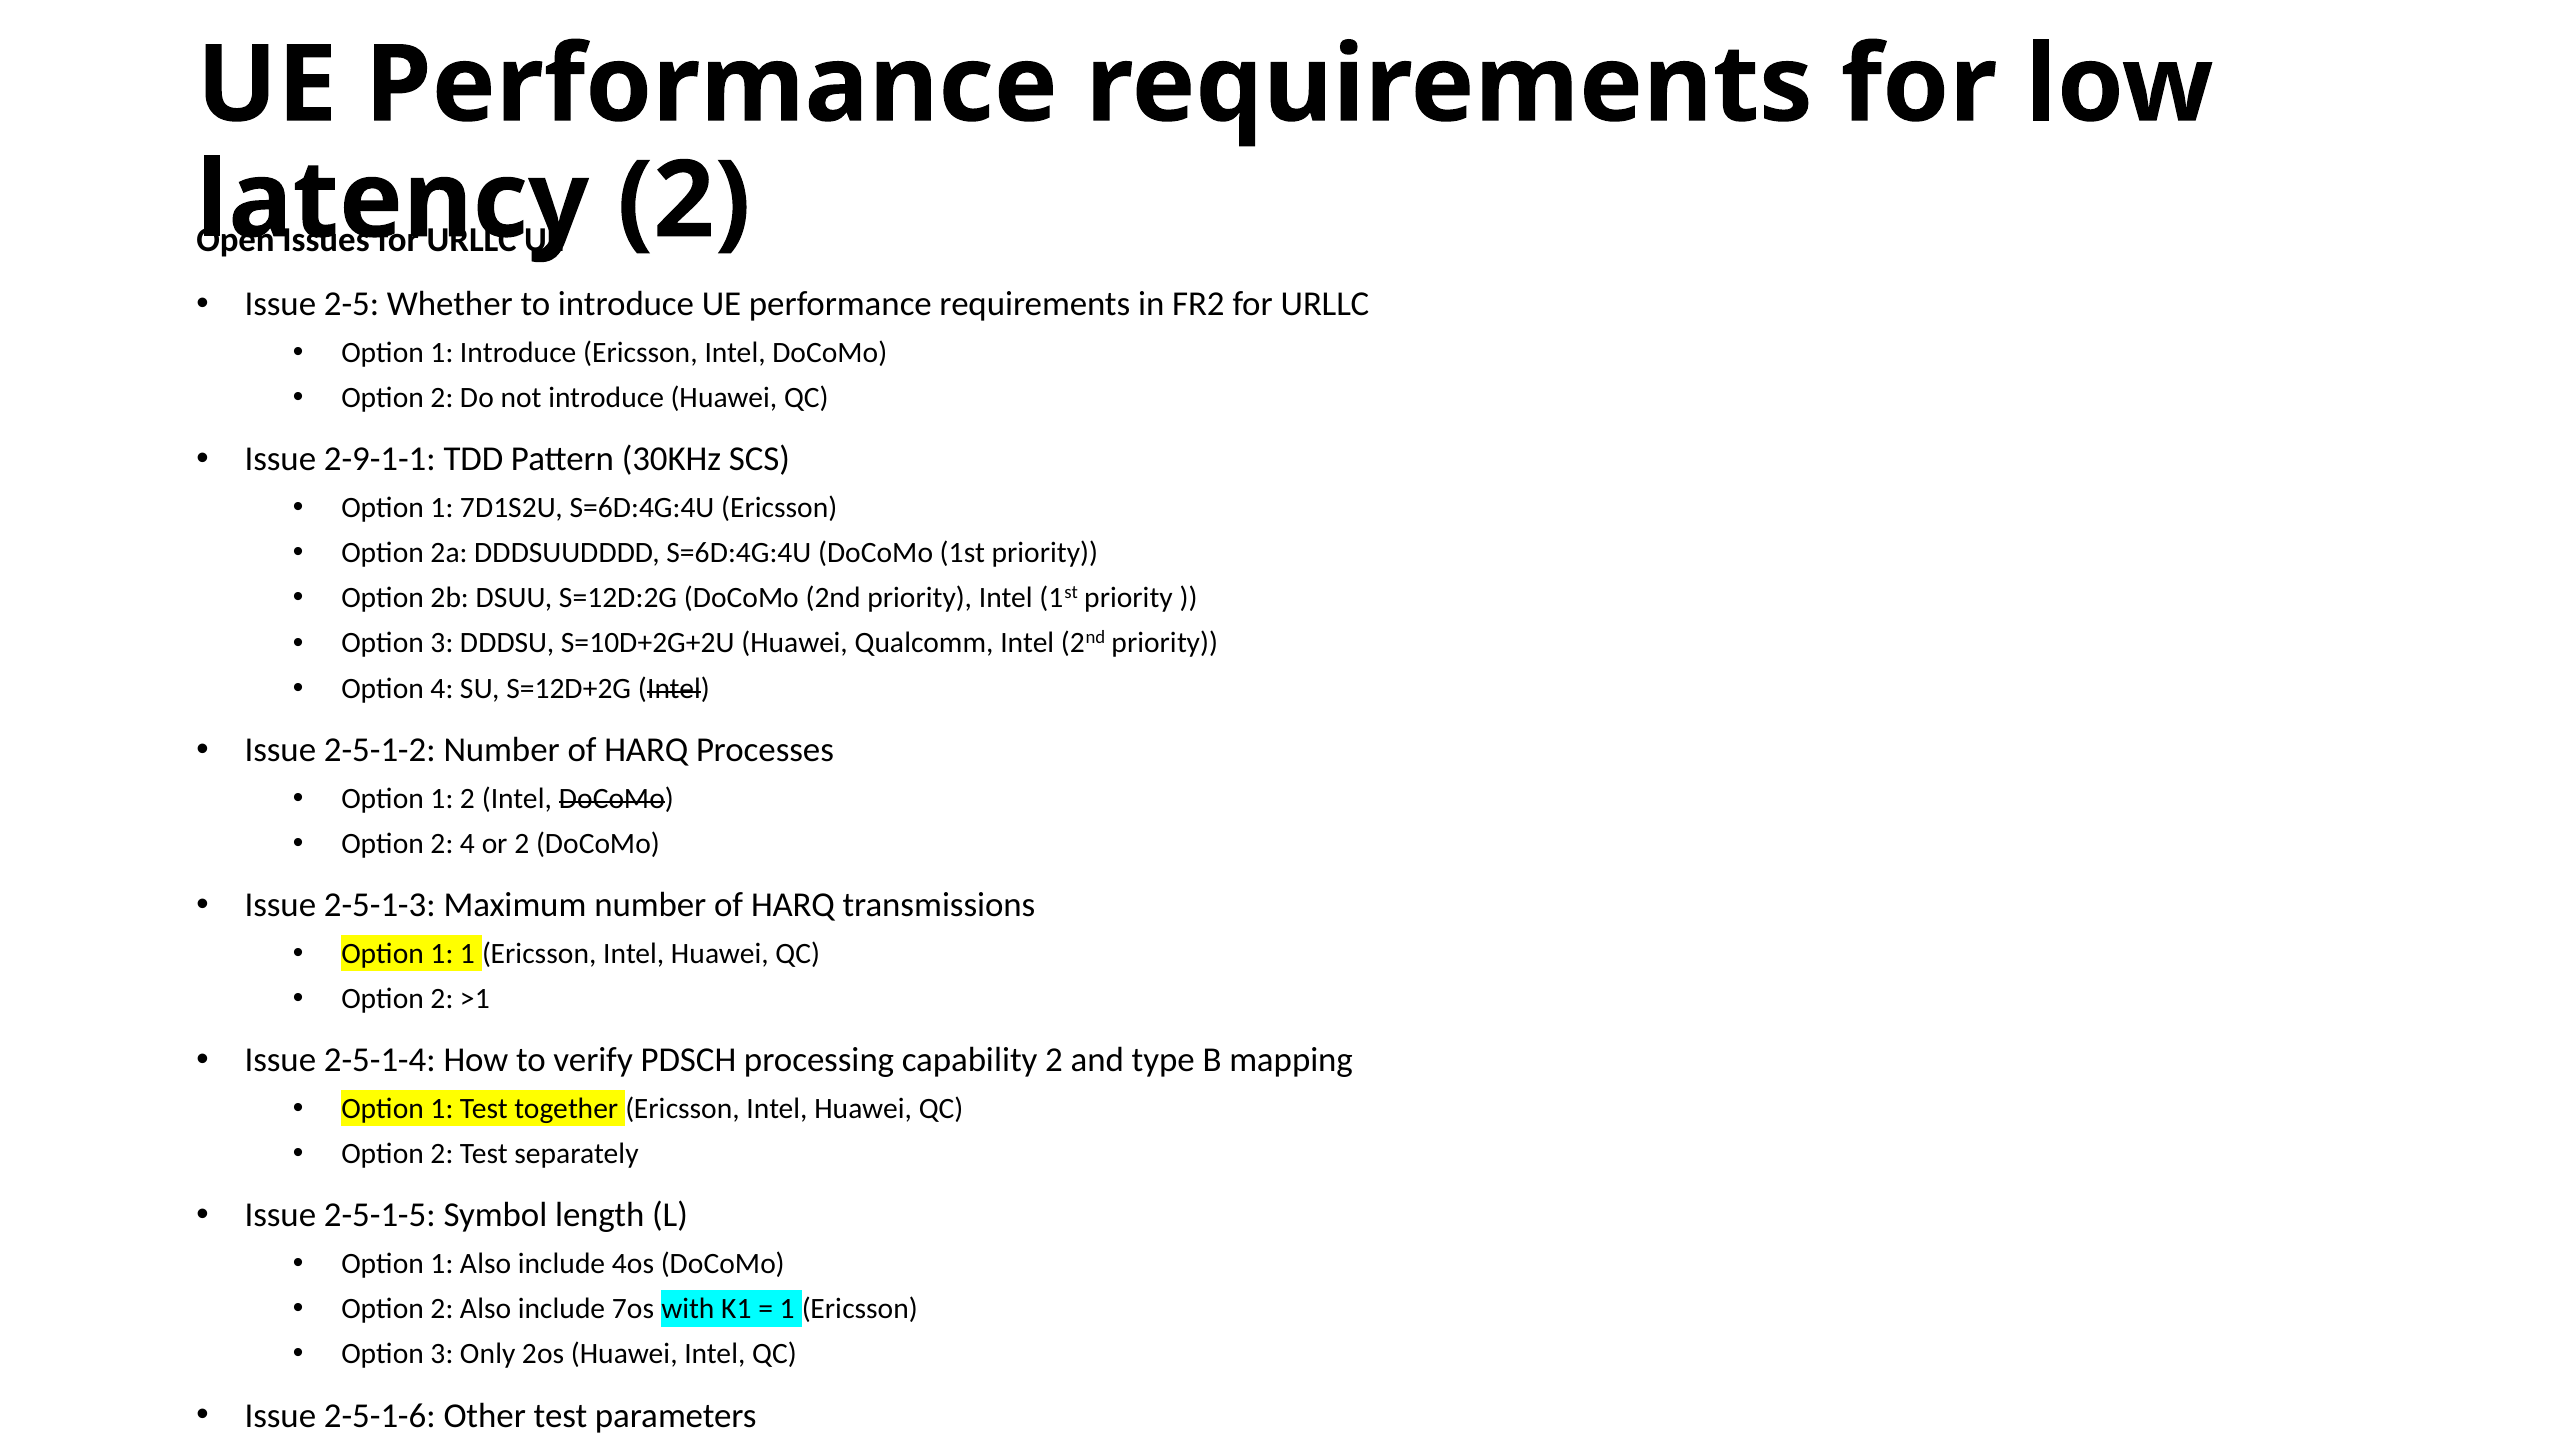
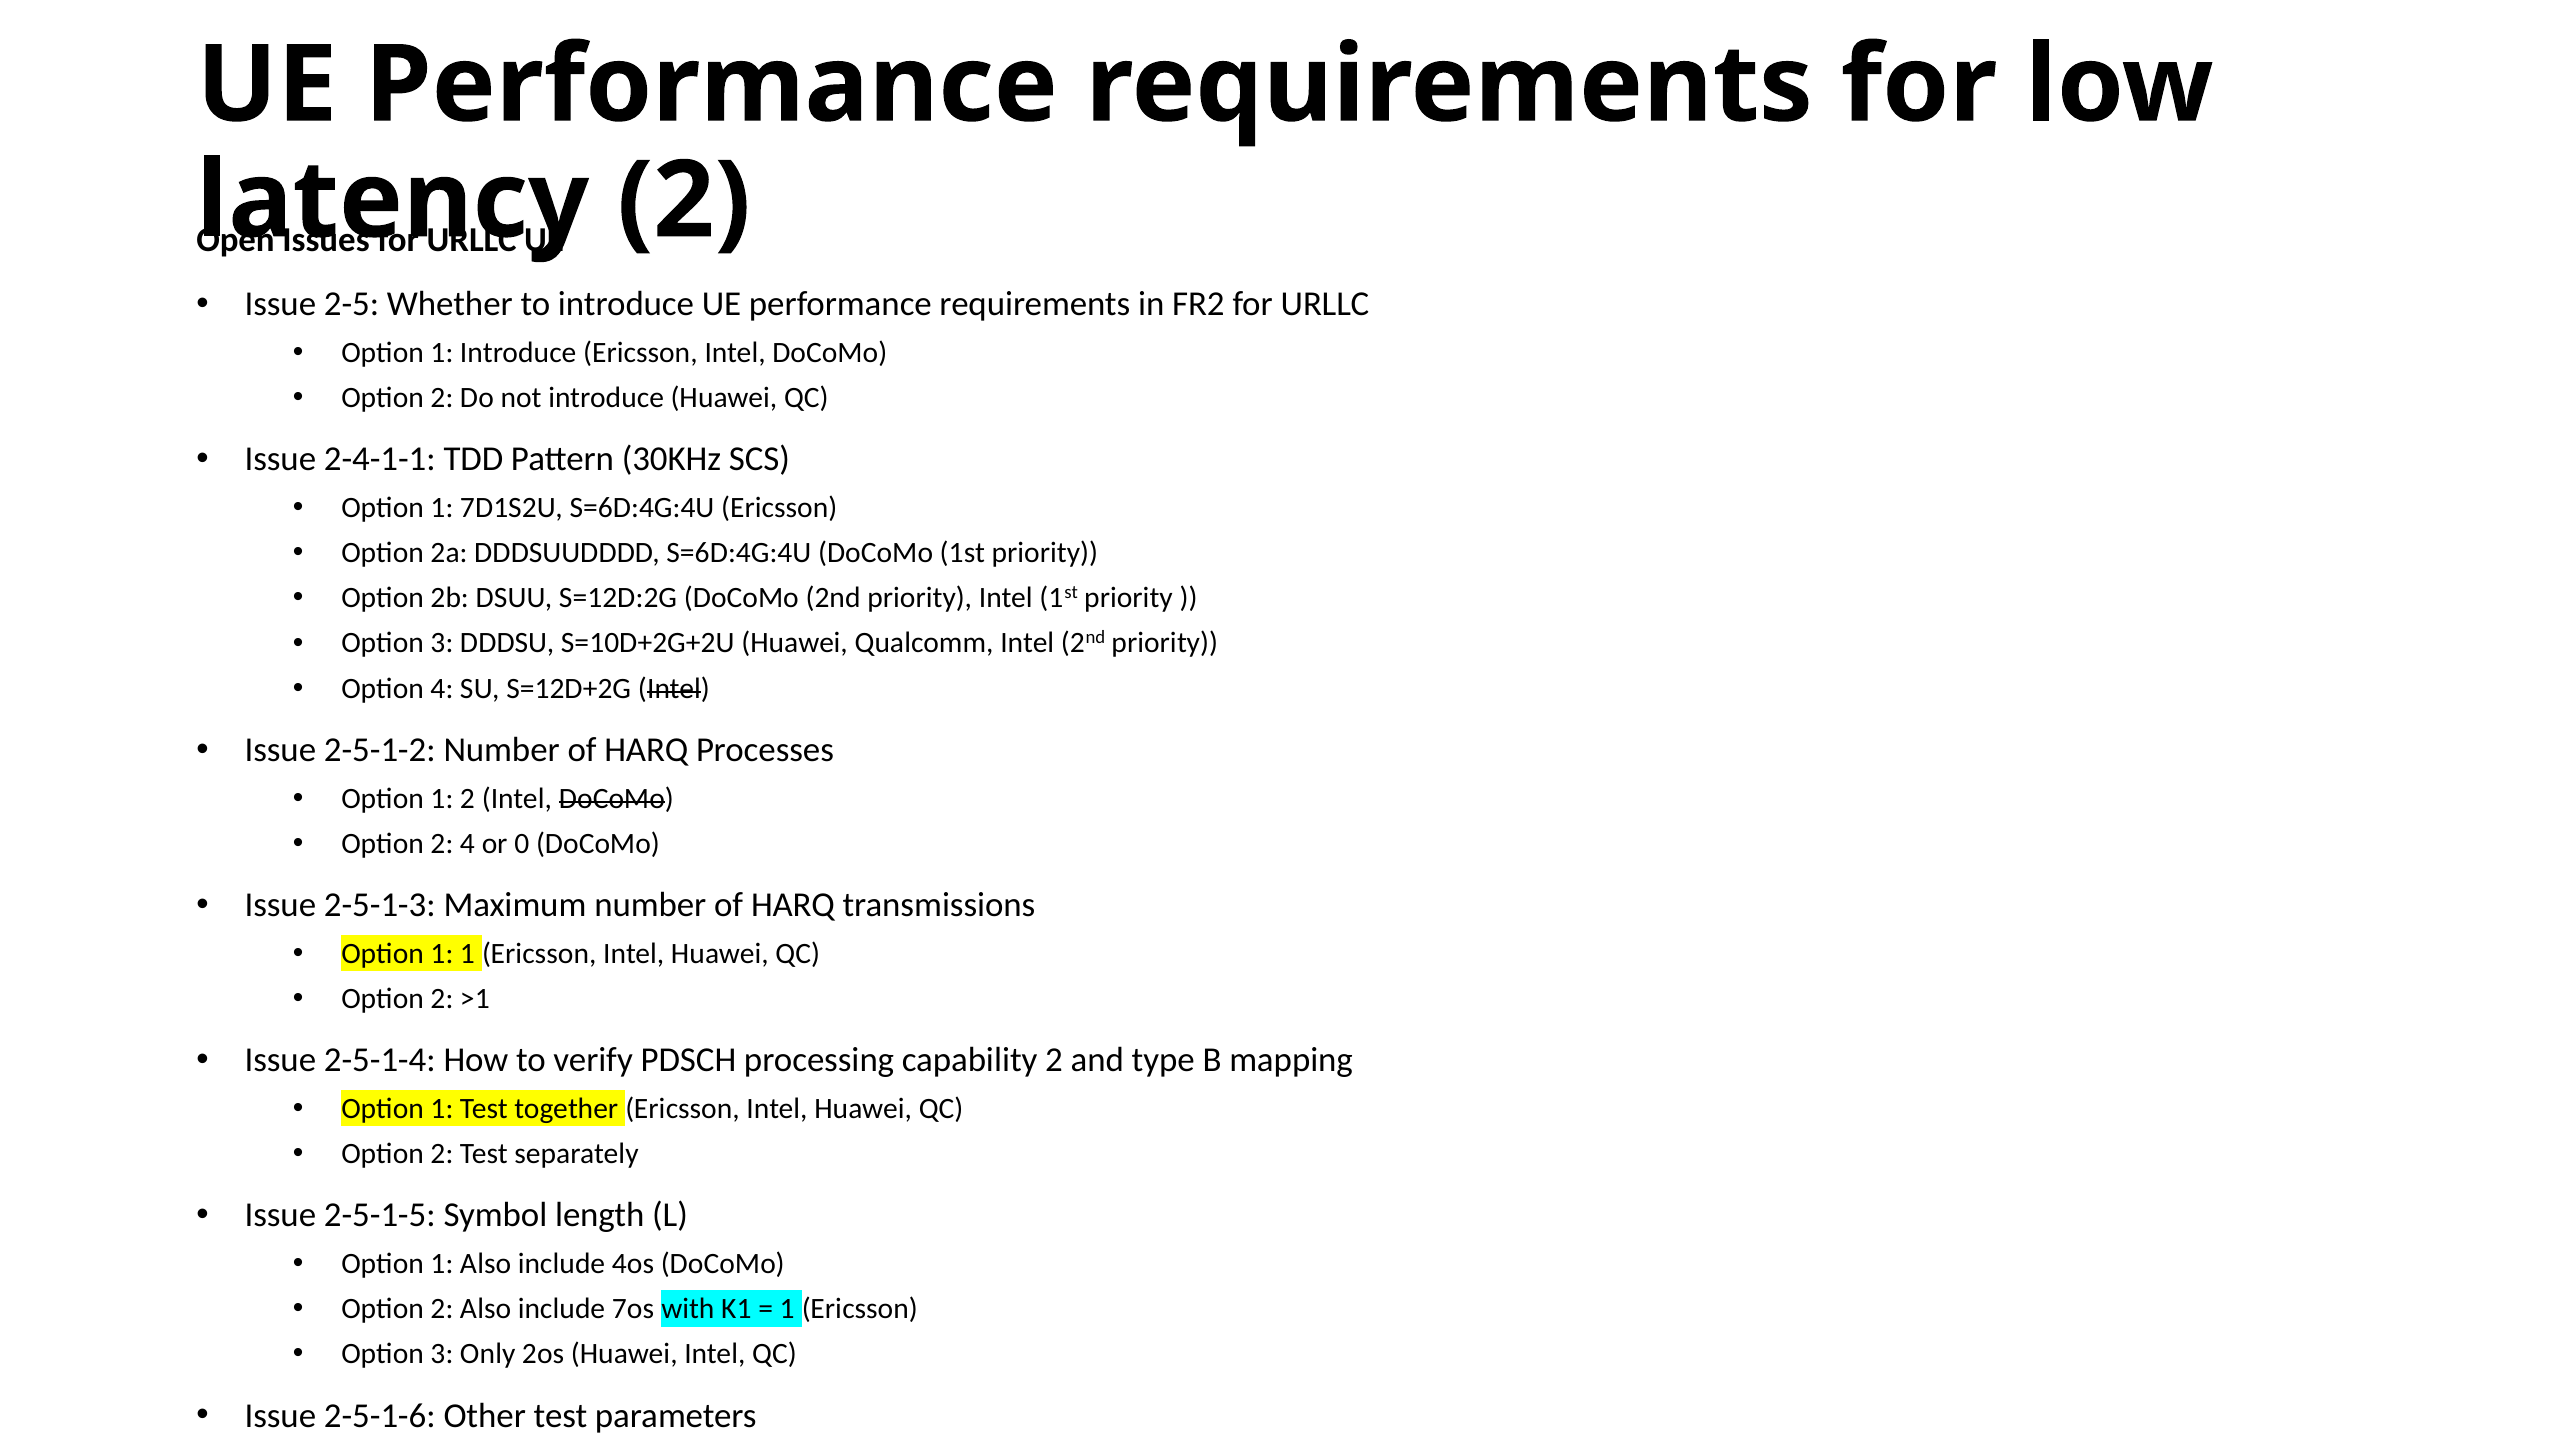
2-9-1-1: 2-9-1-1 -> 2-4-1-1 (380, 459)
or 2: 2 -> 0 (522, 844)
